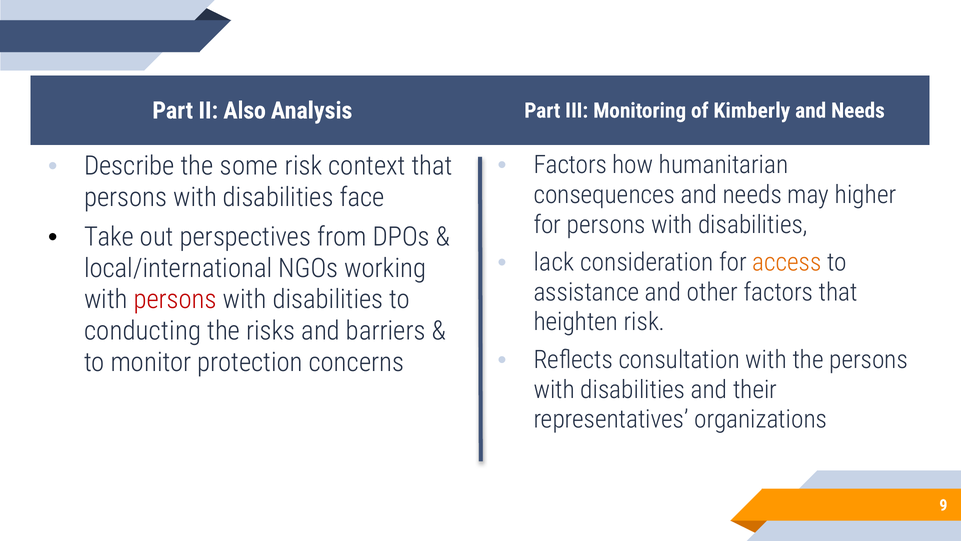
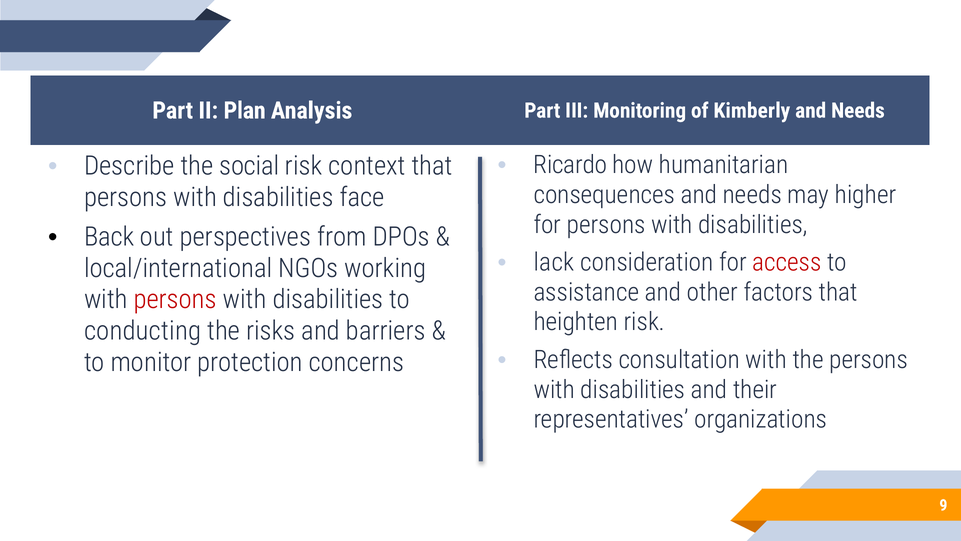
Also: Also -> Plan (245, 111)
Factors: Factors -> Ricardo (570, 165)
some: some -> social (249, 166)
Take: Take -> Back (109, 237)
access colour: orange -> red (787, 262)
